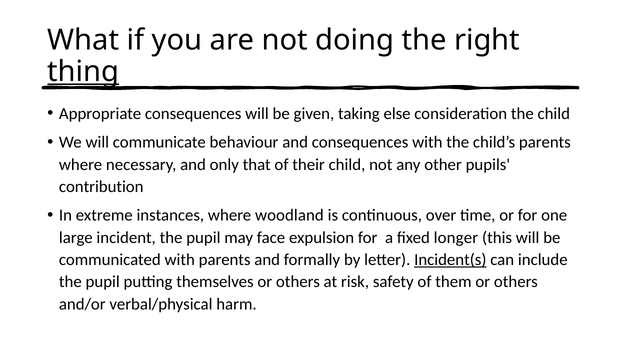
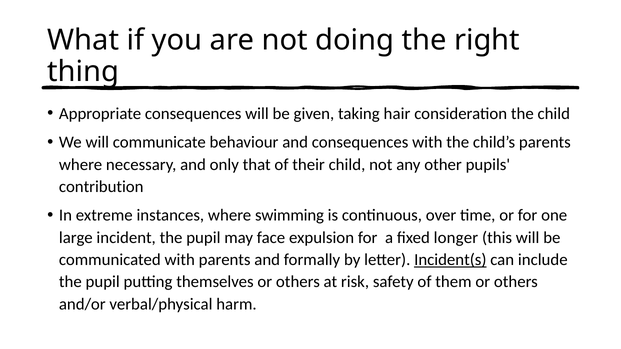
thing underline: present -> none (83, 72)
else: else -> hair (397, 114)
woodland: woodland -> swimming (290, 216)
